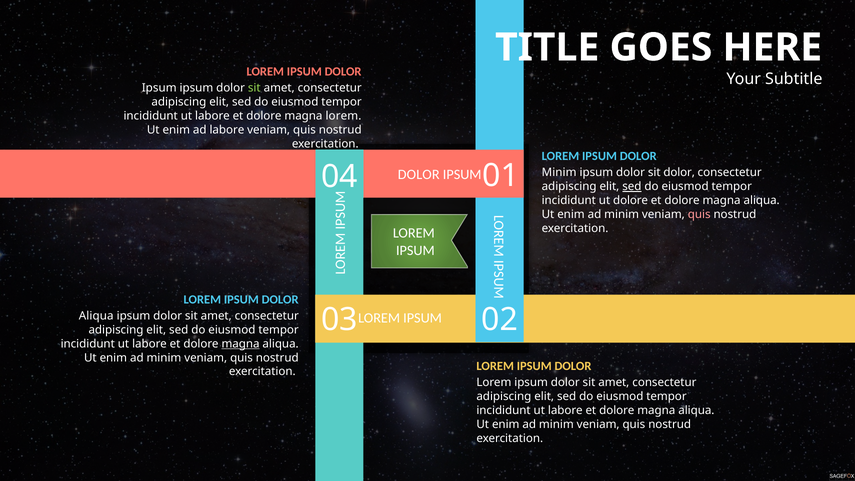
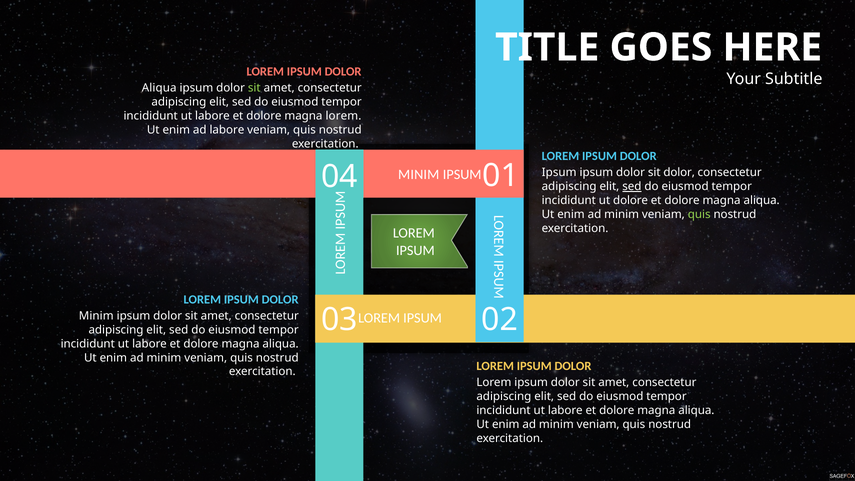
Ipsum: Ipsum -> Aliqua (159, 88)
DOLOR: DOLOR -> MINIM (419, 175)
Minim: Minim -> Ipsum (559, 173)
quis colour: pink -> light green (699, 214)
Aliqua: Aliqua -> Minim (96, 316)
magna underline: present -> none (241, 344)
